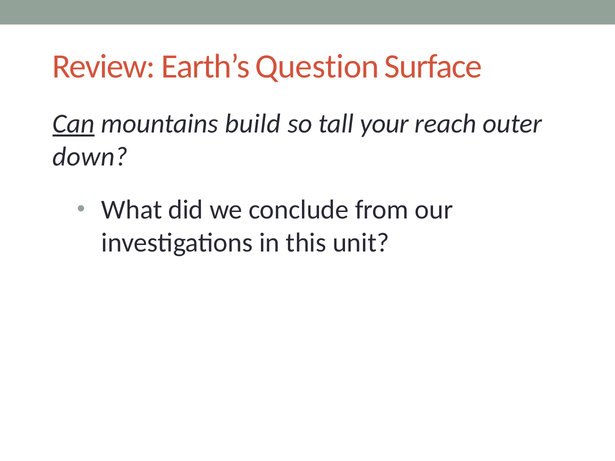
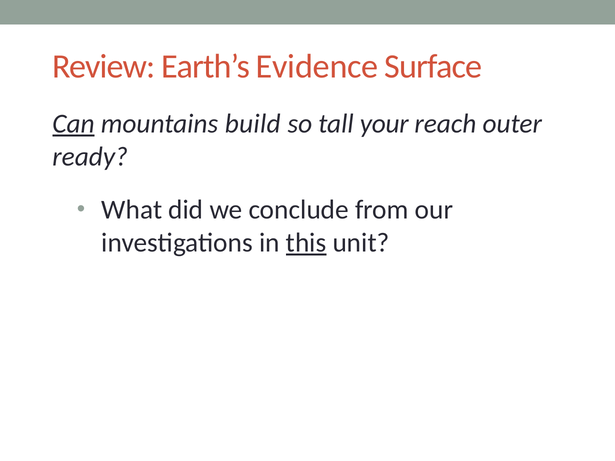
Question: Question -> Evidence (317, 66)
down: down -> ready (90, 157)
this underline: none -> present (306, 243)
